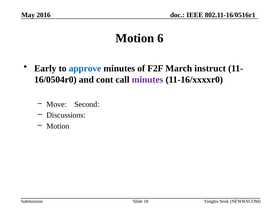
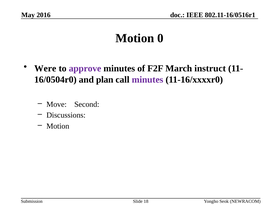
6: 6 -> 0 (160, 38)
Early: Early -> Were (45, 68)
approve colour: blue -> purple (85, 68)
cont: cont -> plan (105, 79)
